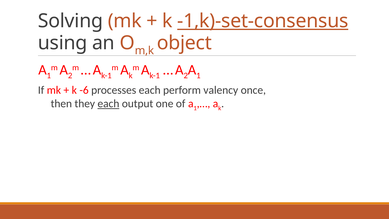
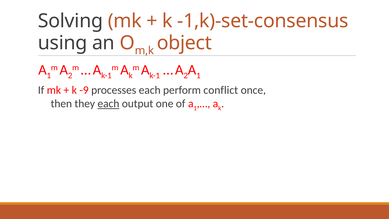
-1,k)-set-consensus underline: present -> none (263, 21)
-6: -6 -> -9 (84, 90)
valency: valency -> conflict (221, 90)
